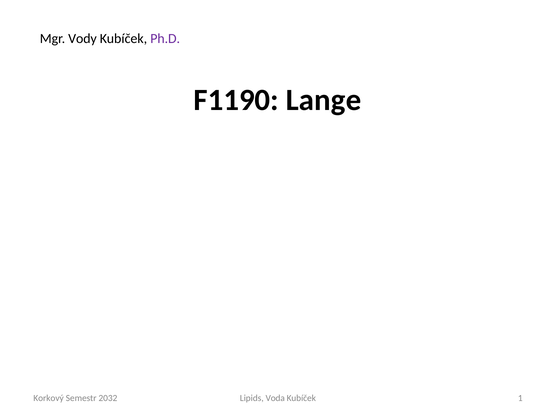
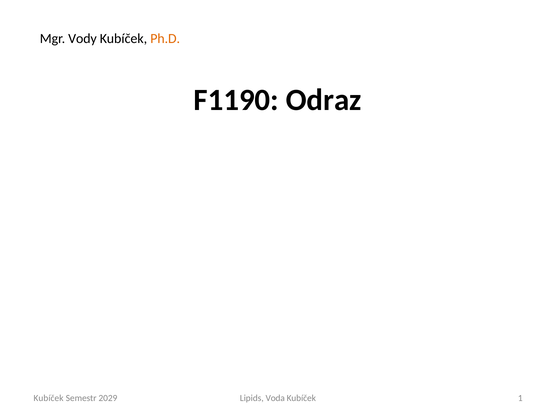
Ph.D colour: purple -> orange (165, 39)
Lange: Lange -> Odraz (324, 100)
Korkový: Korkový -> Kubíček (48, 398)
2032: 2032 -> 2029 (108, 398)
